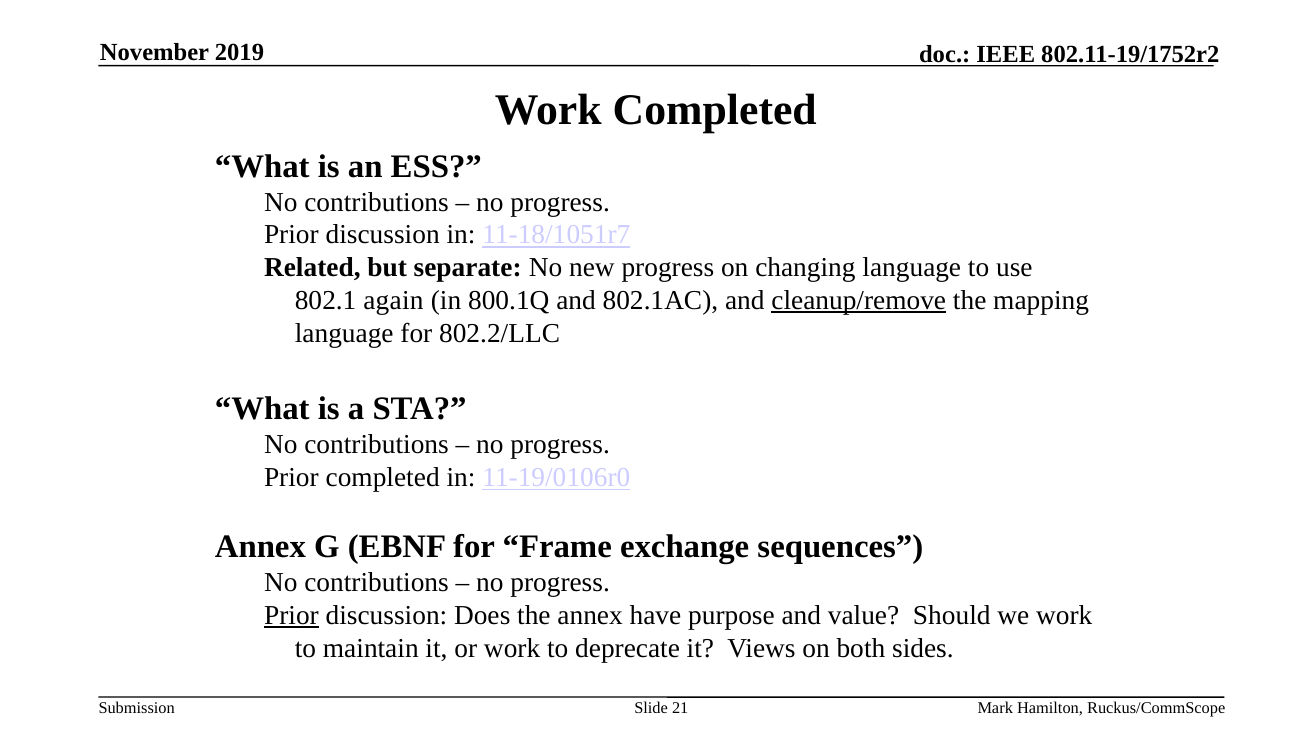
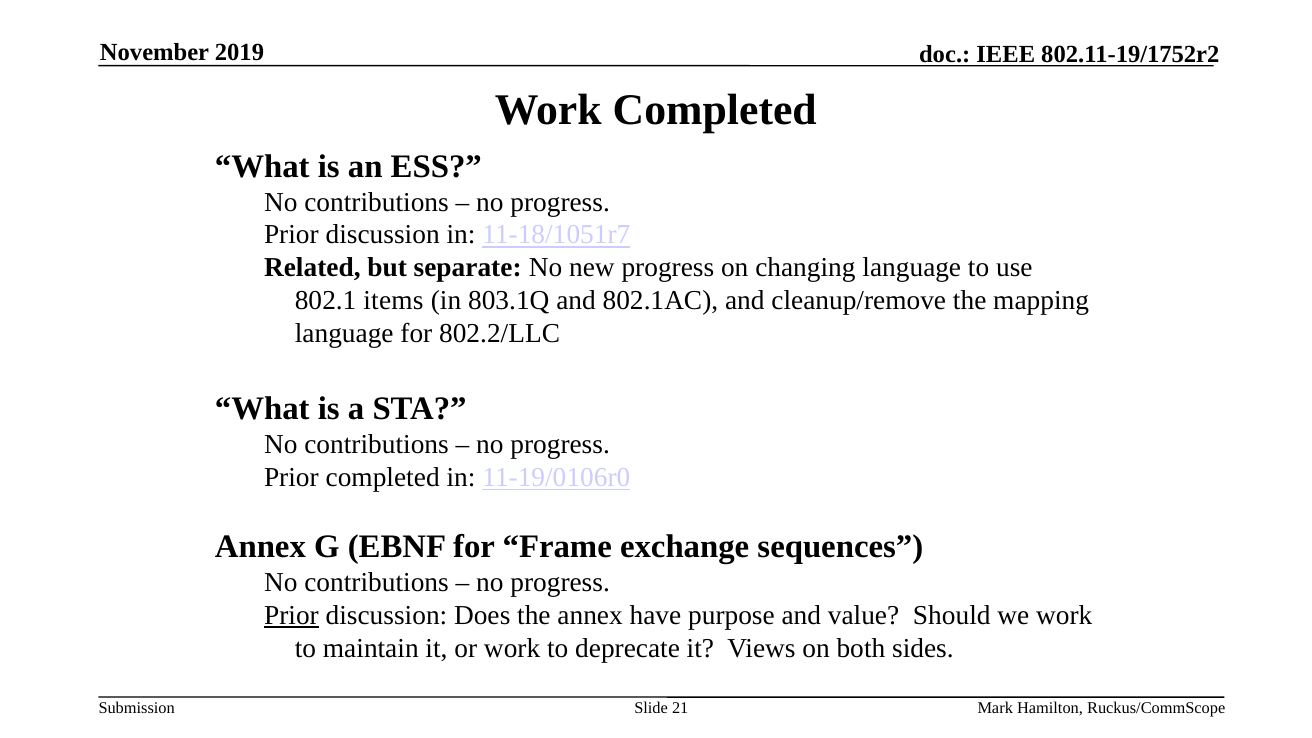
again: again -> items (393, 300)
800.1Q: 800.1Q -> 803.1Q (509, 300)
cleanup/remove underline: present -> none (859, 300)
